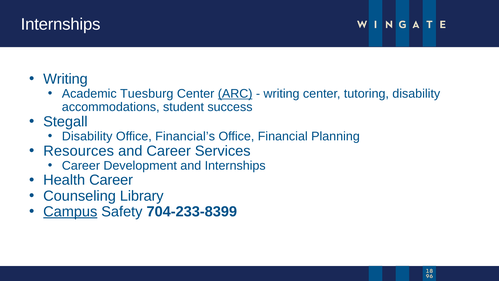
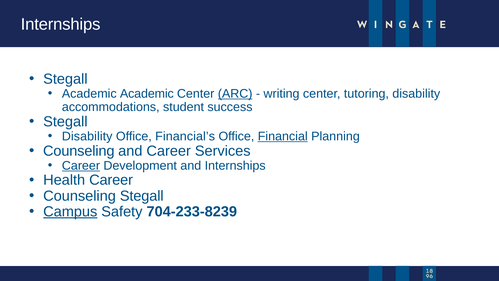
Writing: Writing -> Stegall (65, 79)
Academic Tuesburg: Tuesburg -> Academic (147, 94)
Financial underline: none -> present (283, 136)
Resources: Resources -> Counseling (79, 151)
Career underline: none -> present (81, 165)
Counseling Library: Library -> Stegall (142, 196)
704-233-8399: 704-233-8399 -> 704-233-8239 (192, 211)
